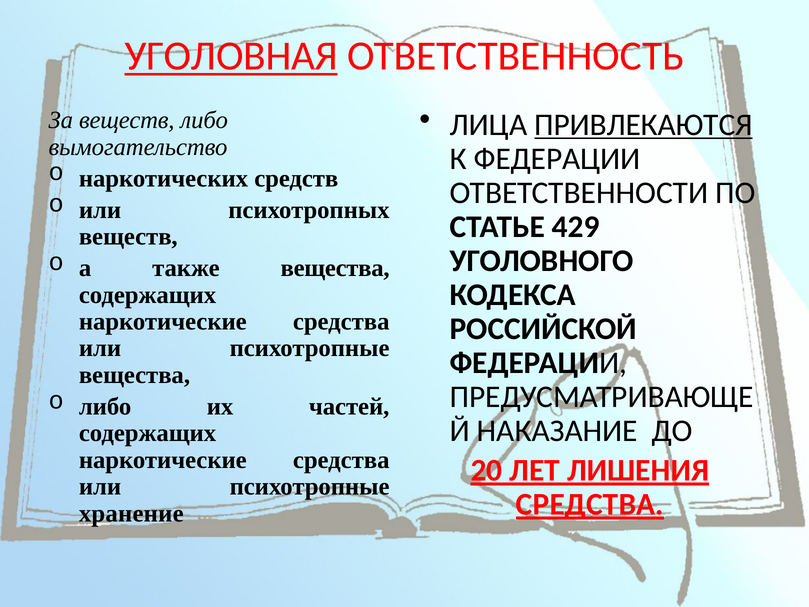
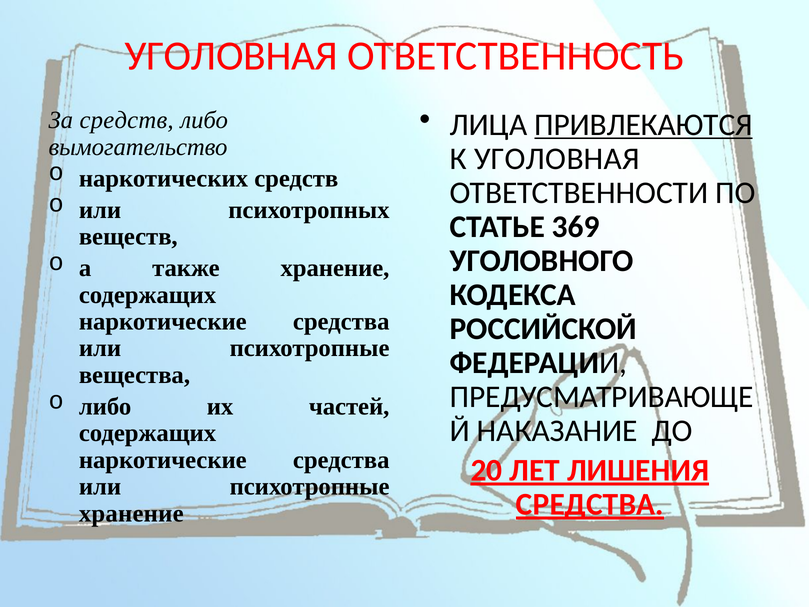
УГОЛОВНАЯ underline: present -> none (231, 56)
За веществ: веществ -> средств (127, 120)
К ФЕДЕРАЦИИ: ФЕДЕРАЦИИ -> УГОЛОВНАЯ (557, 159)
429: 429 -> 369 (576, 227)
также вещества: вещества -> хранение (335, 268)
